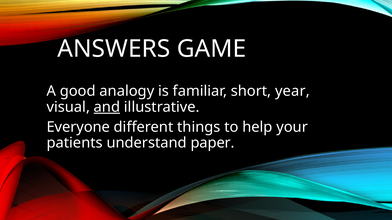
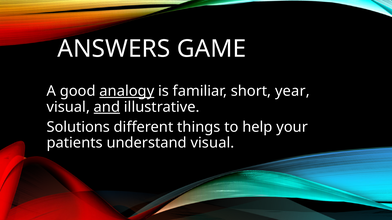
analogy underline: none -> present (127, 91)
Everyone: Everyone -> Solutions (78, 127)
understand paper: paper -> visual (212, 143)
